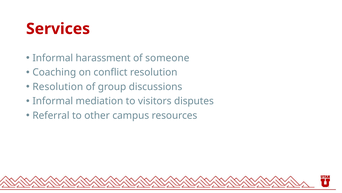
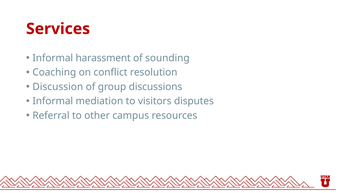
someone: someone -> sounding (167, 58)
Resolution: Resolution -> Discussion (58, 87)
